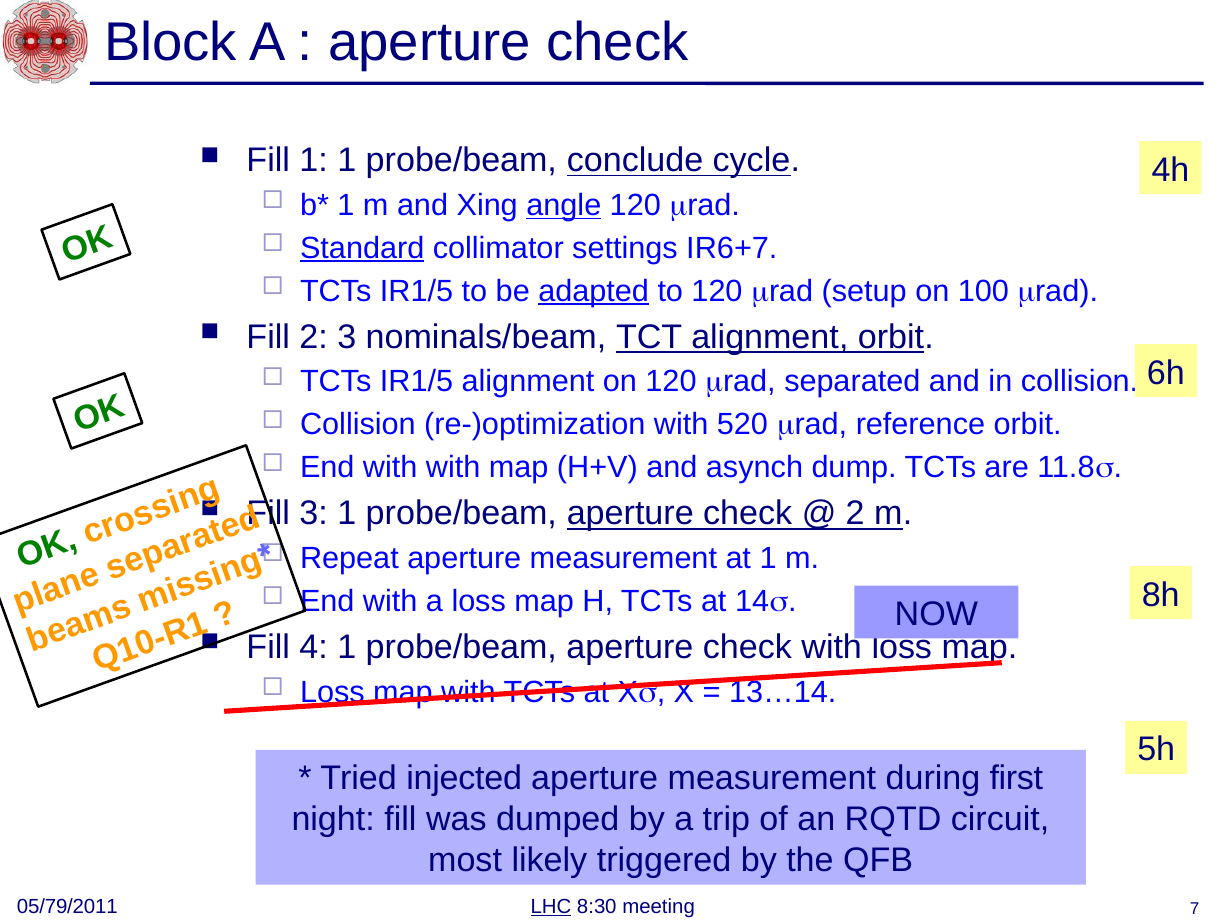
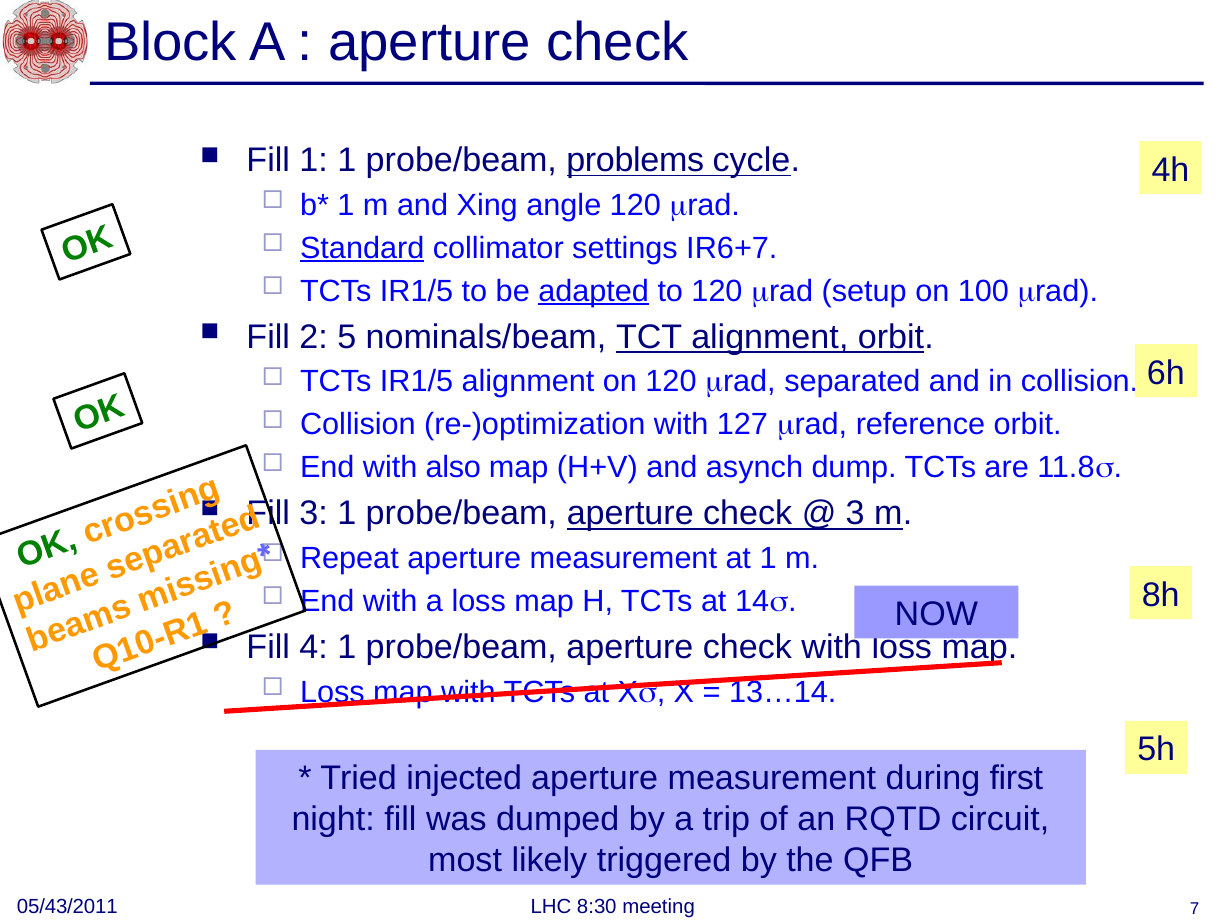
conclude: conclude -> problems (635, 160)
angle underline: present -> none (564, 205)
2 3: 3 -> 5 (347, 337)
520: 520 -> 127 (742, 424)
with with: with -> also (453, 467)
2: 2 -> 3 (855, 513)
05/79/2011: 05/79/2011 -> 05/43/2011 (67, 906)
LHC underline: present -> none (551, 906)
